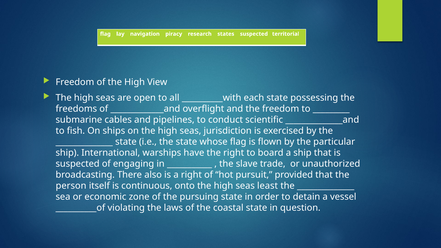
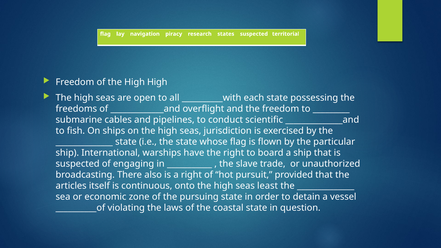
High View: View -> High (157, 82)
person: person -> articles (71, 186)
